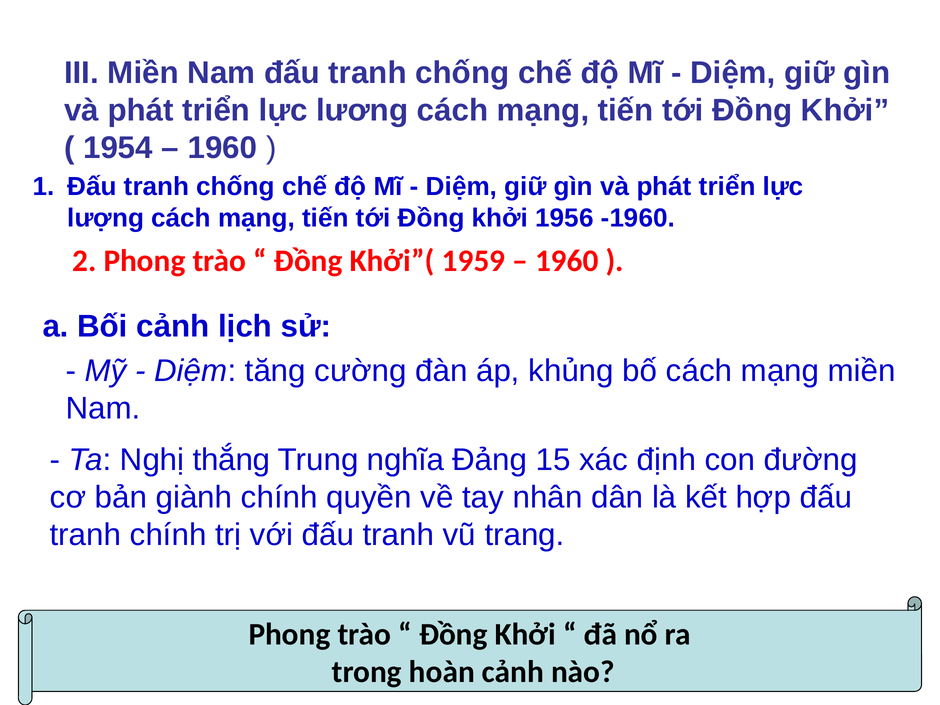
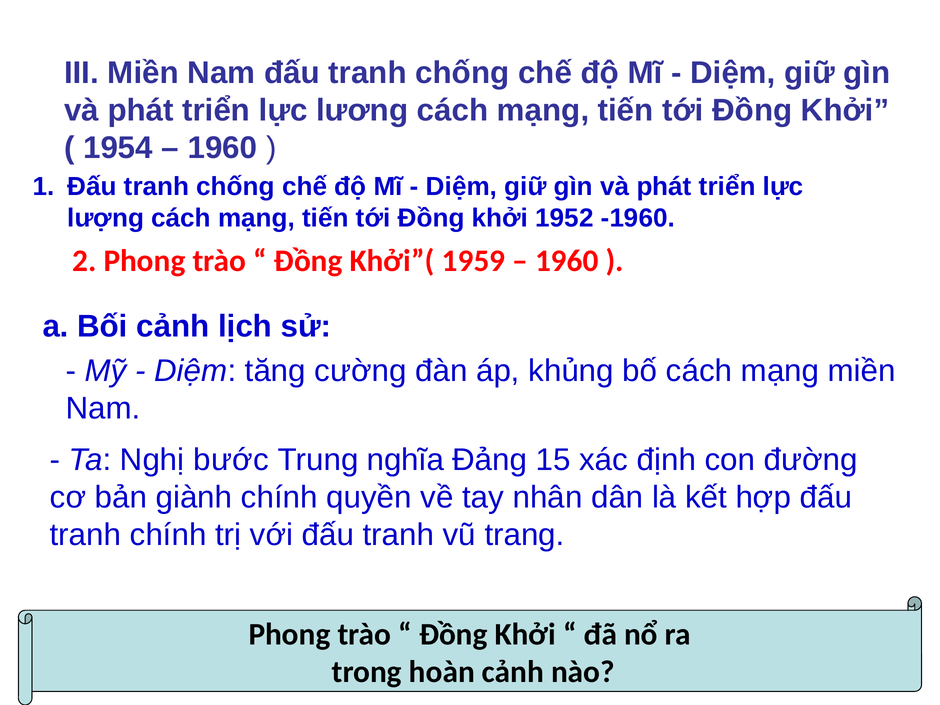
1956: 1956 -> 1952 (564, 218)
thắng: thắng -> bước (231, 460)
